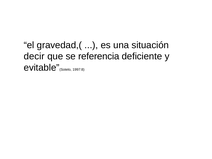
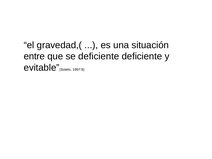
decir: decir -> entre (34, 56)
se referencia: referencia -> deficiente (99, 56)
